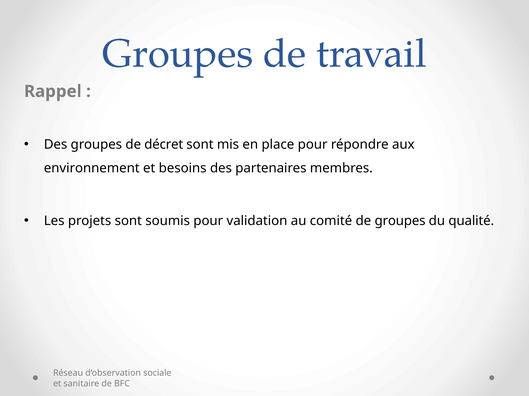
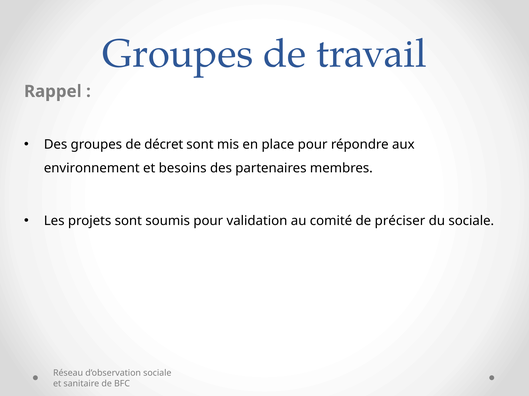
de groupes: groupes -> préciser (400, 221)
du qualité: qualité -> sociale (471, 221)
